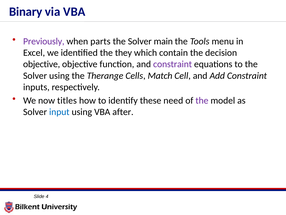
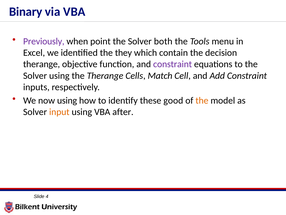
parts: parts -> point (100, 41)
main: main -> both (163, 41)
objective: objective -> therange (42, 64)
now titles: titles -> using (67, 100)
need: need -> good (173, 100)
the colour: purple -> orange (202, 100)
input colour: blue -> orange (59, 112)
